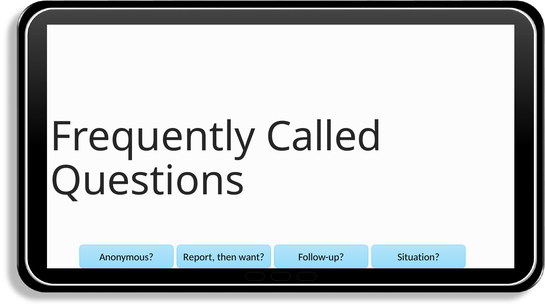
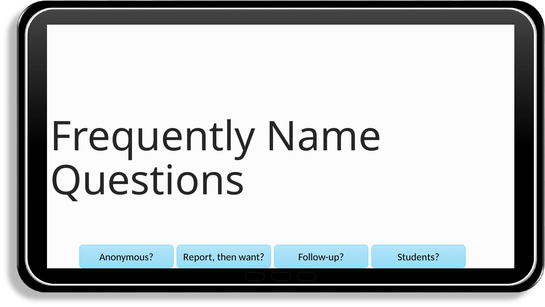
Called: Called -> Name (324, 137)
Situation: Situation -> Students (418, 257)
